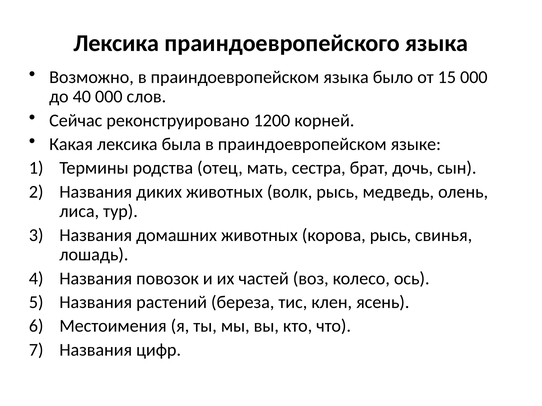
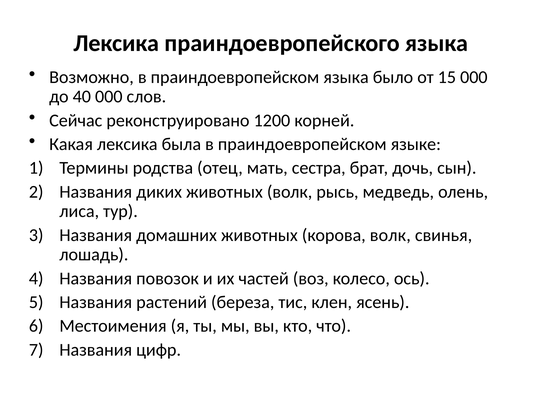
корова рысь: рысь -> волк (390, 235)
